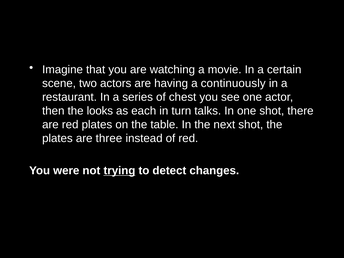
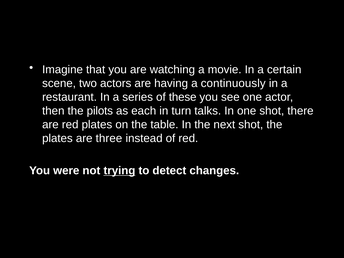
chest: chest -> these (183, 97)
looks: looks -> pilots (100, 111)
